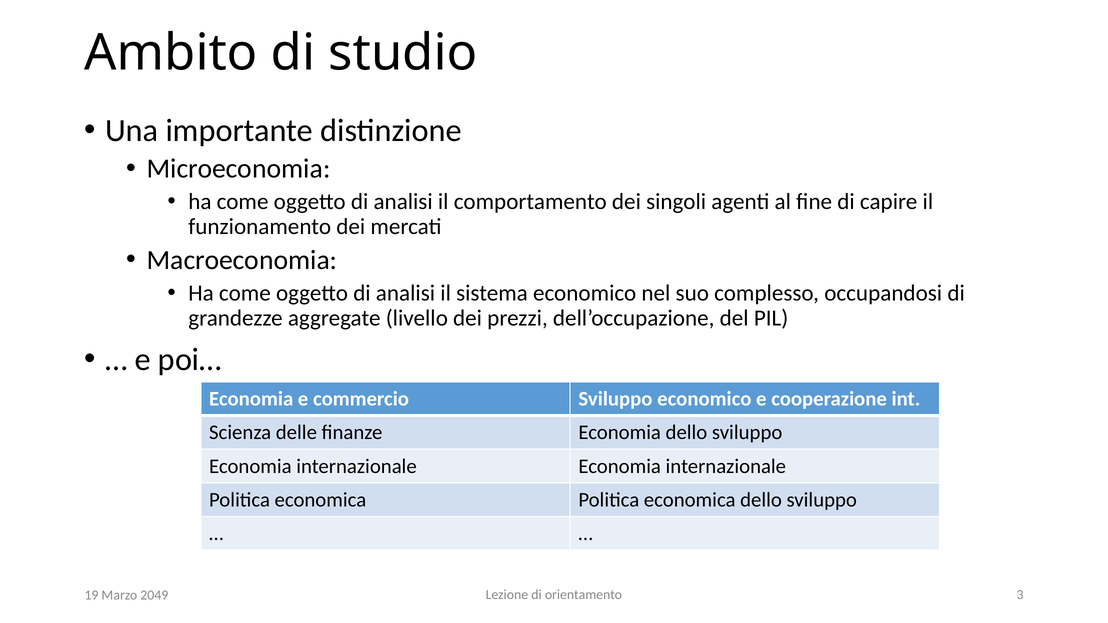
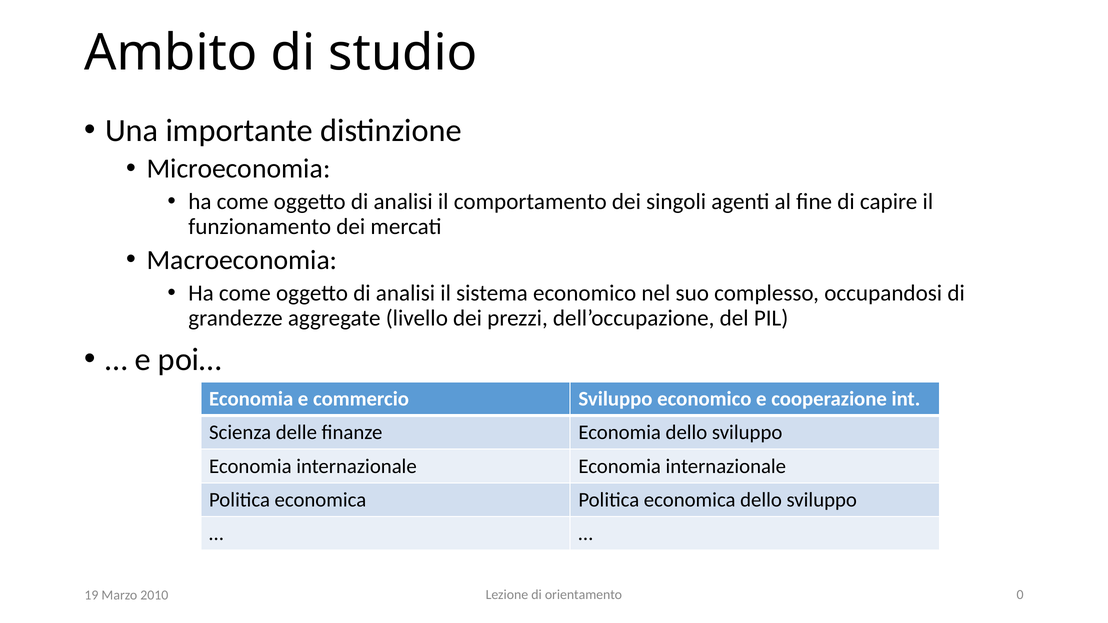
3: 3 -> 0 (1020, 595)
2049: 2049 -> 2010 (154, 595)
